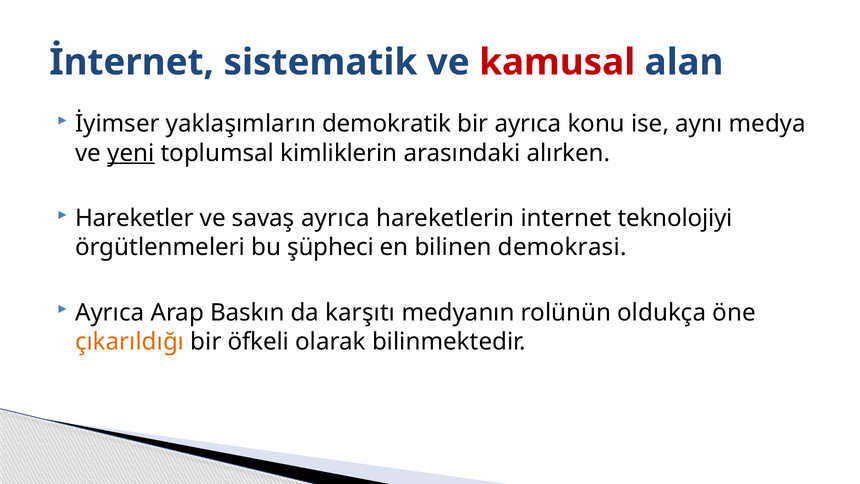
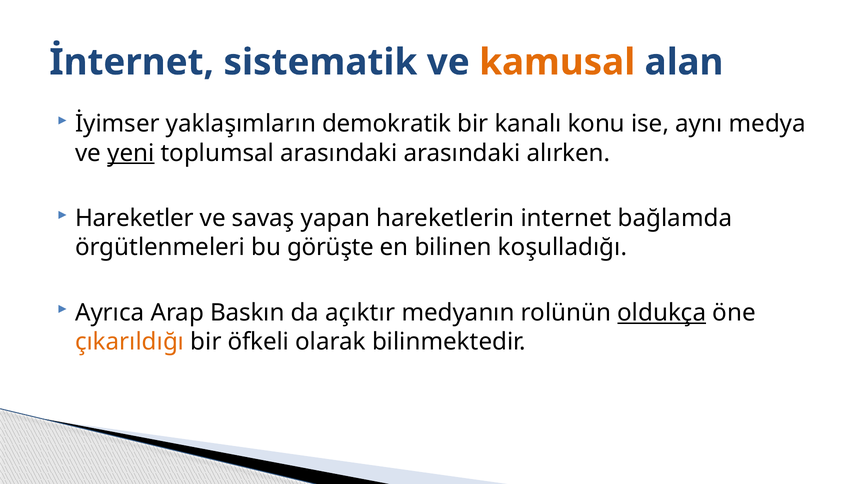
kamusal colour: red -> orange (557, 62)
bir ayrıca: ayrıca -> kanalı (528, 124)
toplumsal kimliklerin: kimliklerin -> arasındaki (339, 153)
savaş ayrıca: ayrıca -> yapan (335, 218)
teknolojiyi: teknolojiyi -> bağlamda (675, 218)
şüpheci: şüpheci -> görüşte (331, 247)
demokrasi: demokrasi -> koşulladığı (562, 247)
karşıtı: karşıtı -> açıktır (360, 313)
oldukça underline: none -> present (662, 313)
